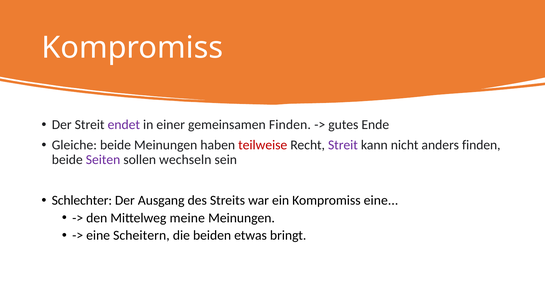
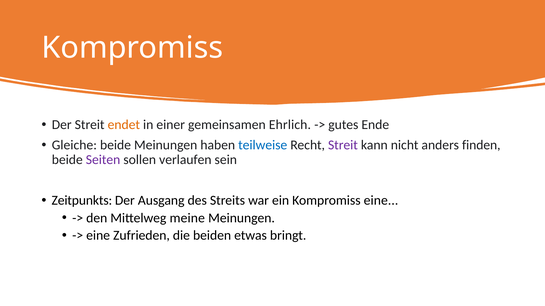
endet colour: purple -> orange (124, 125)
gemeinsamen Finden: Finden -> Ehrlich (290, 125)
teilweise colour: red -> blue (263, 145)
wechseln: wechseln -> verlaufen (185, 160)
Schlechter: Schlechter -> Zeitpunkts (82, 201)
Scheitern: Scheitern -> Zufrieden (141, 236)
